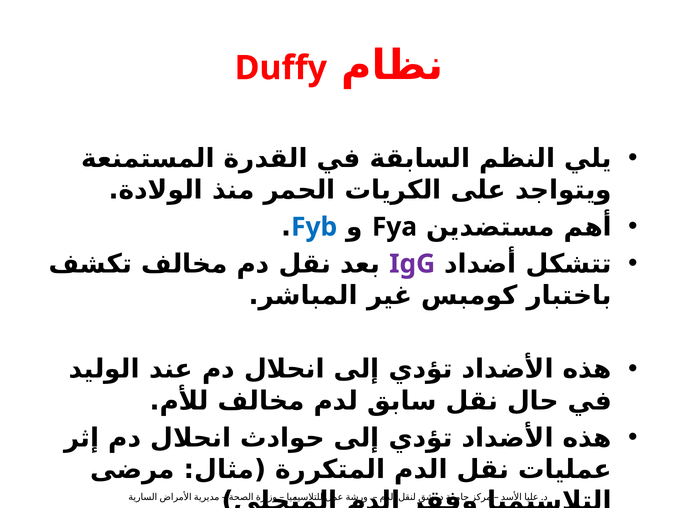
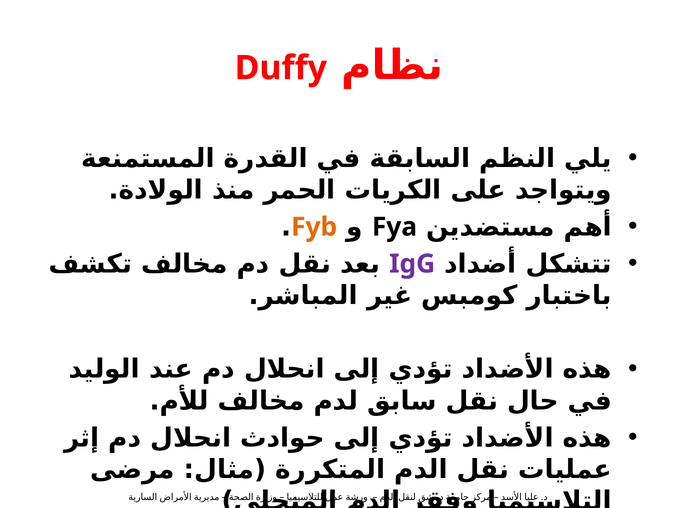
Fyb colour: blue -> orange (314, 227)
